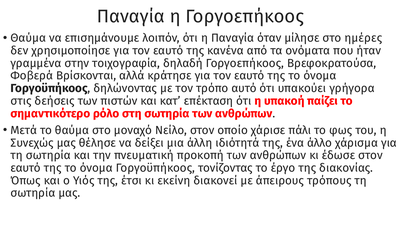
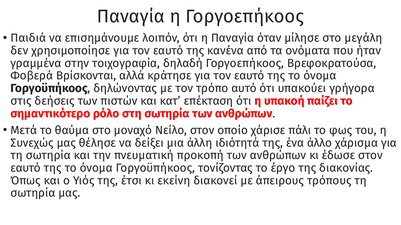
Θαύμα: Θαύμα -> Παιδιά (28, 38)
ημέρες: ημέρες -> μεγάλη (363, 38)
